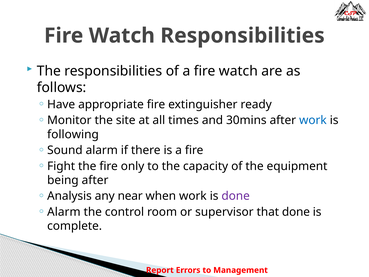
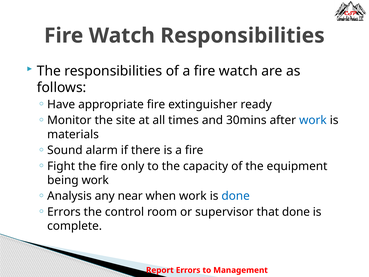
following: following -> materials (73, 134)
being after: after -> work (95, 180)
done colour: purple -> blue (236, 196)
Alarm: Alarm -> Errors (64, 212)
